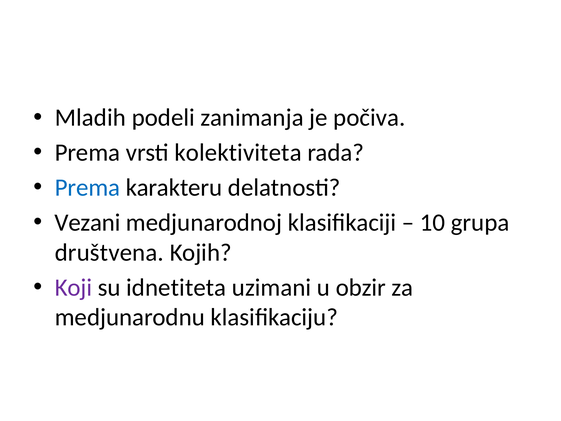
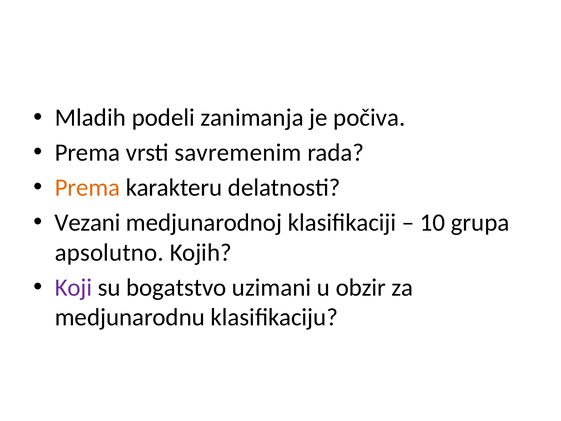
kolektiviteta: kolektiviteta -> savremenim (238, 153)
Prema colour: blue -> orange (87, 188)
društvena: društvena -> apsolutno (109, 252)
idnetiteta: idnetiteta -> bogatstvo (176, 287)
